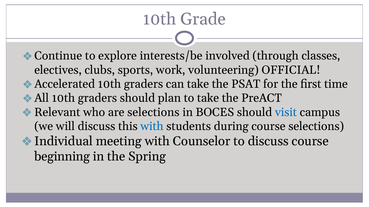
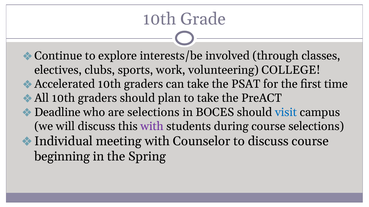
OFFICIAL: OFFICIAL -> COLLEGE (291, 70)
Relevant: Relevant -> Deadline (57, 112)
with colour: blue -> purple (152, 127)
